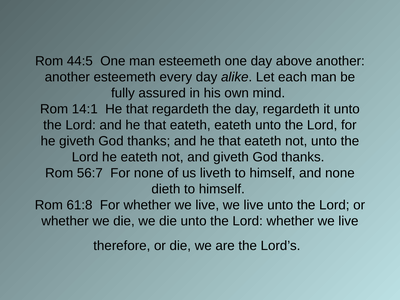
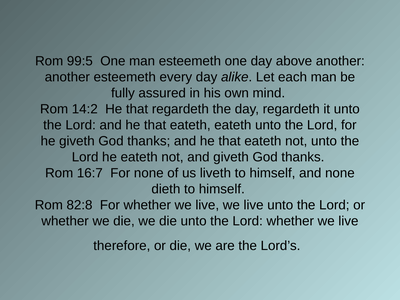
44:5: 44:5 -> 99:5 (80, 61)
14:1: 14:1 -> 14:2 (85, 109)
56:7: 56:7 -> 16:7 (90, 173)
61:8: 61:8 -> 82:8 (80, 205)
